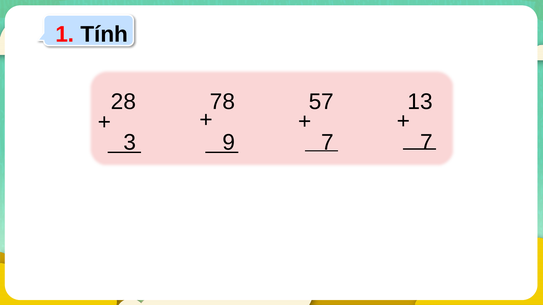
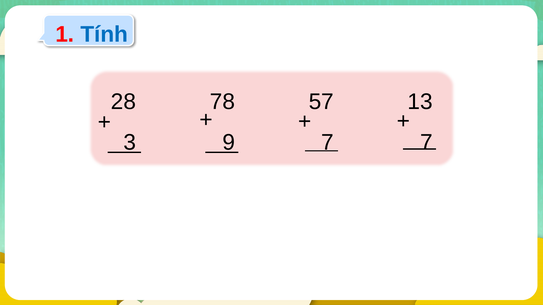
Tính colour: black -> blue (104, 34)
